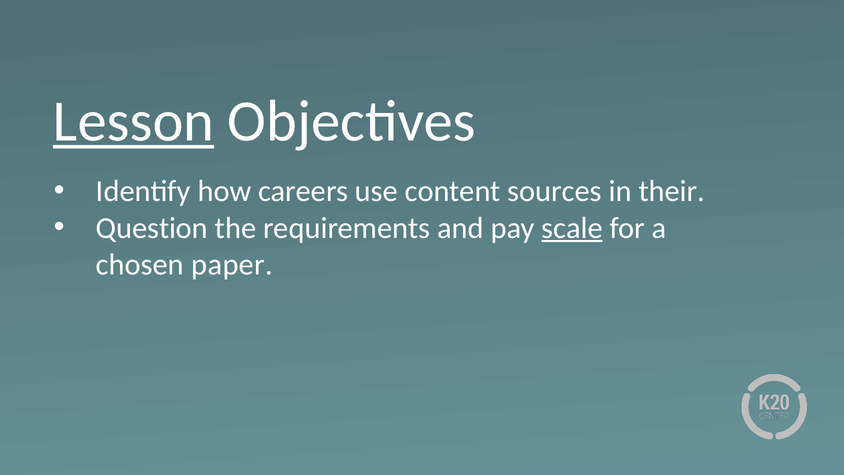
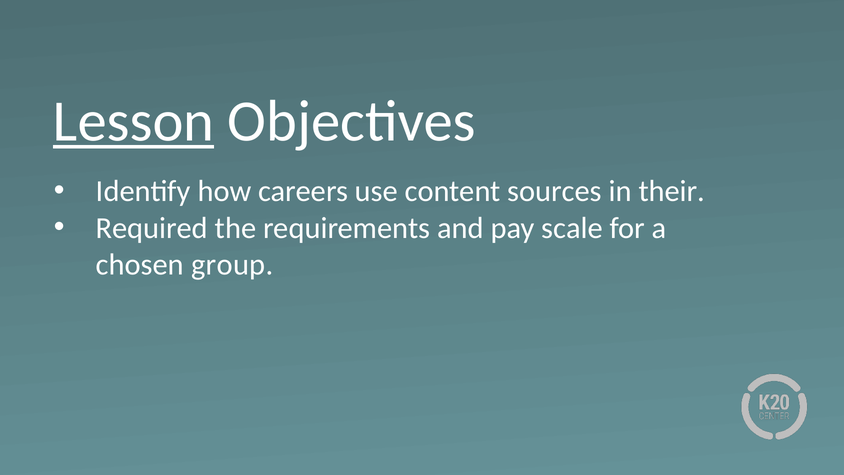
Question: Question -> Required (152, 228)
scale underline: present -> none (572, 228)
paper: paper -> group (232, 264)
